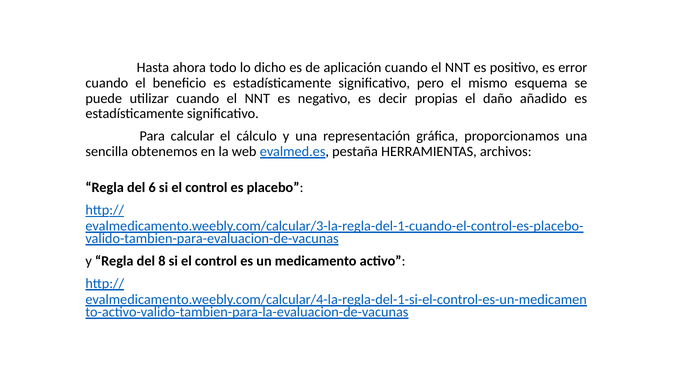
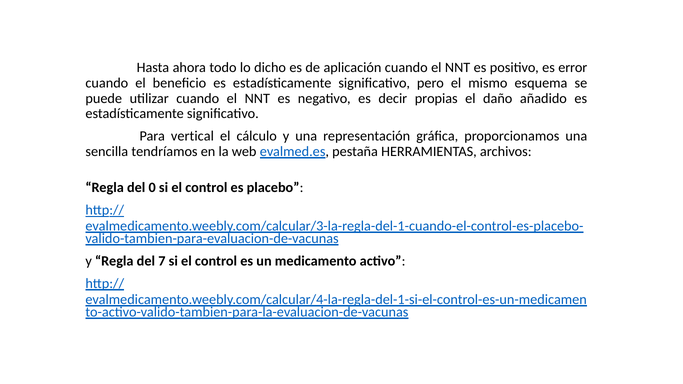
calcular: calcular -> vertical (192, 136)
obtenemos: obtenemos -> tendríamos (164, 152)
6: 6 -> 0 (152, 188)
8: 8 -> 7 (162, 261)
